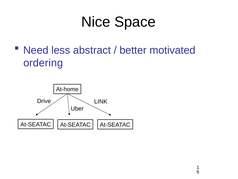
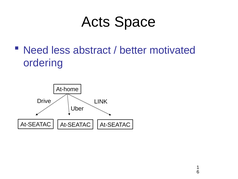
Nice: Nice -> Acts (96, 22)
